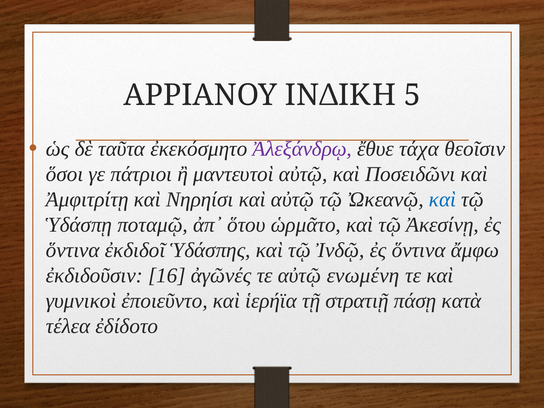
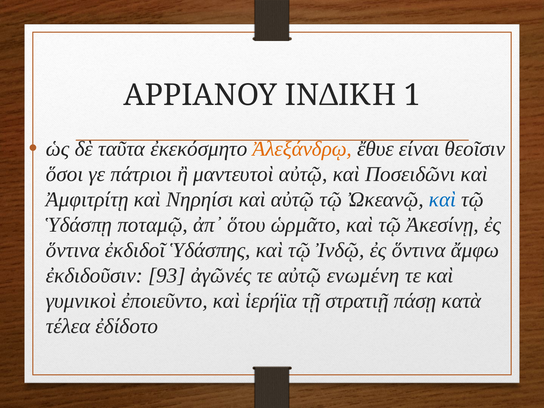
5: 5 -> 1 (412, 95)
Ἀλεξάνδρῳ colour: purple -> orange (302, 149)
τάχα: τάχα -> είναι (419, 149)
16: 16 -> 93 (167, 276)
